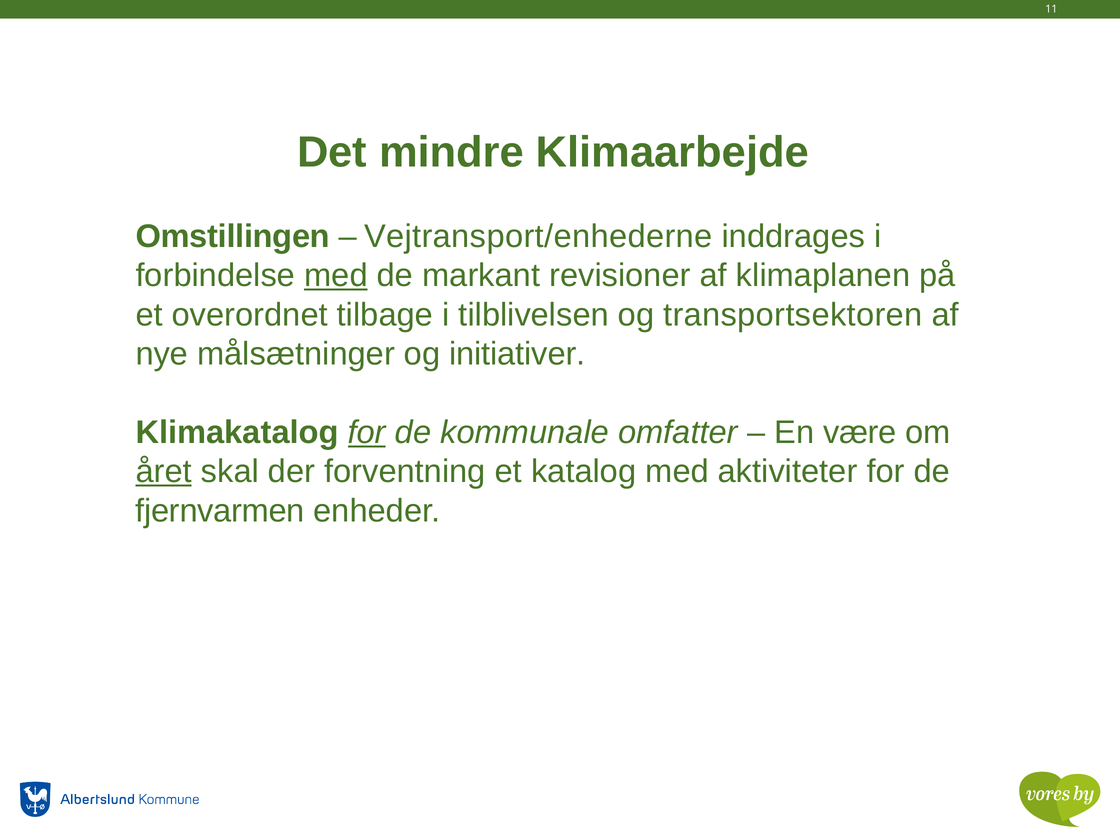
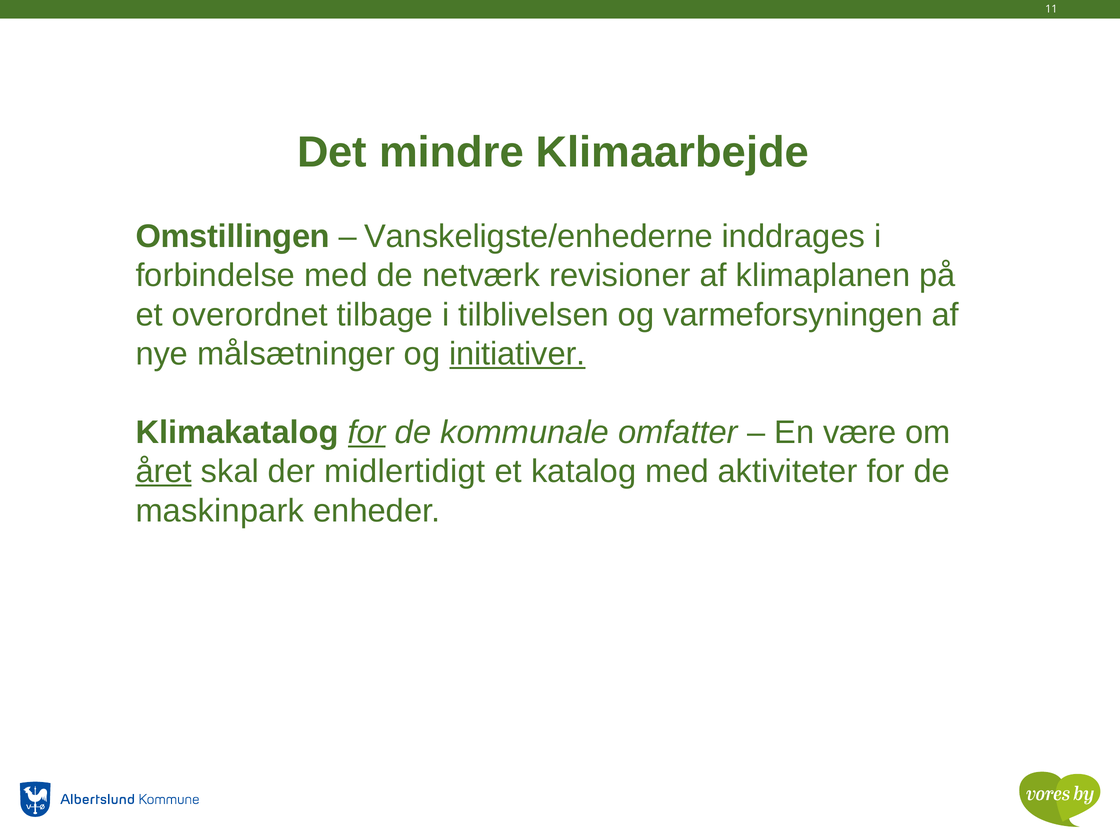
Vejtransport/enhederne: Vejtransport/enhederne -> Vanskeligste/enhederne (539, 236)
med underline: present -> none (336, 276)
markant: markant -> netværk (481, 276)
transportsektoren: transportsektoren -> varmeforsyningen (793, 315)
initiativer underline: none -> present (517, 354)
forventning: forventning -> midlertidigt (405, 472)
fjernvarmen: fjernvarmen -> maskinpark (220, 511)
